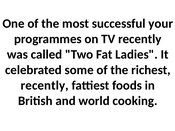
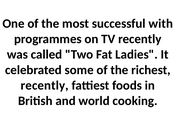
your: your -> with (161, 24)
